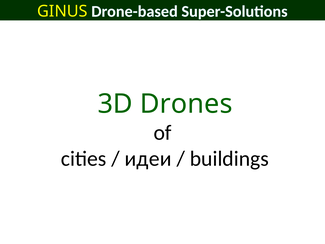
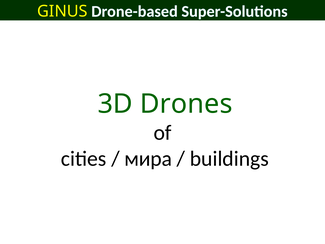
идеи: идеи -> мира (148, 159)
